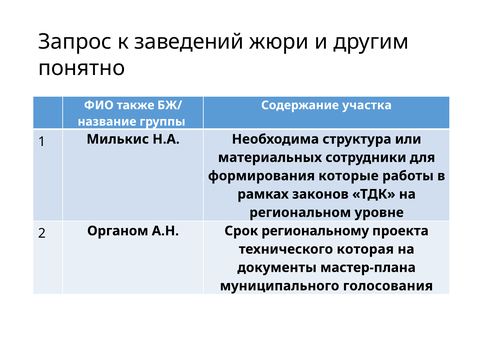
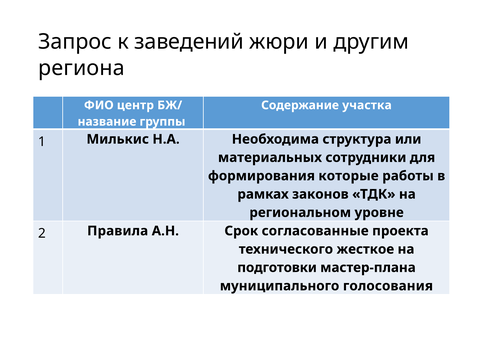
понятно: понятно -> региона (82, 68)
также: также -> центр (135, 105)
Органом: Органом -> Правила (118, 231)
региональному: региональному -> согласованные (315, 231)
которая: которая -> жесткое (365, 249)
документы: документы -> подготовки (277, 268)
